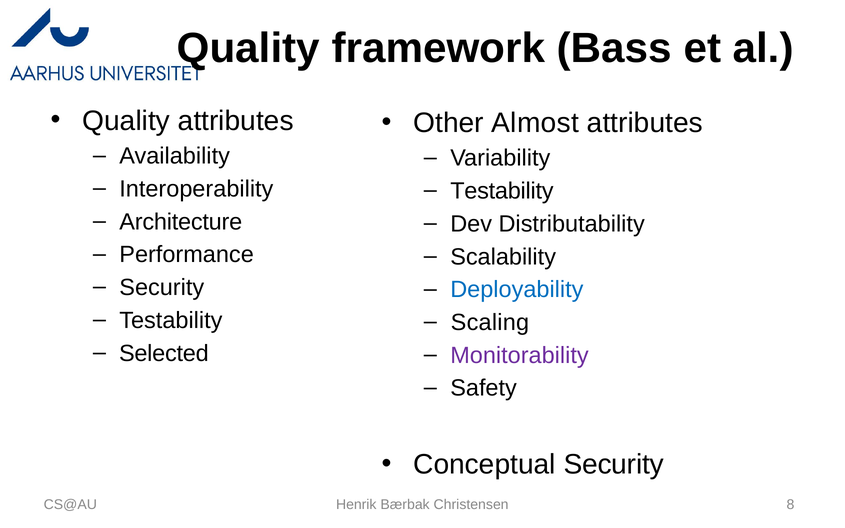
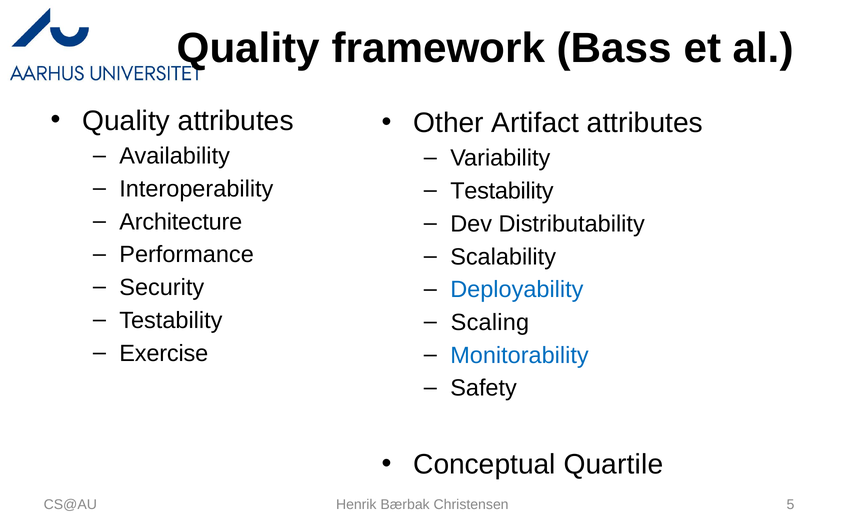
Almost: Almost -> Artifact (535, 123)
Selected: Selected -> Exercise (164, 353)
Monitorability colour: purple -> blue (519, 355)
Conceptual Security: Security -> Quartile (613, 465)
8: 8 -> 5 (790, 505)
